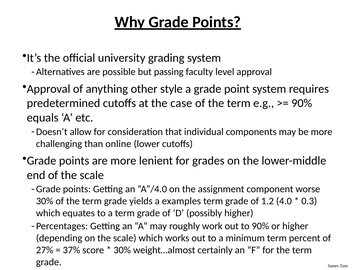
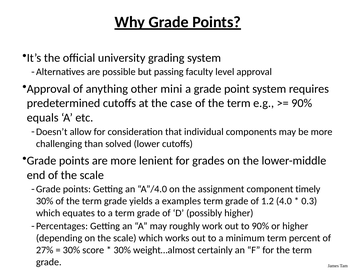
style: style -> mini (171, 89)
online: online -> solved (118, 144)
worse: worse -> timely (308, 189)
37%: 37% -> 30% (71, 250)
